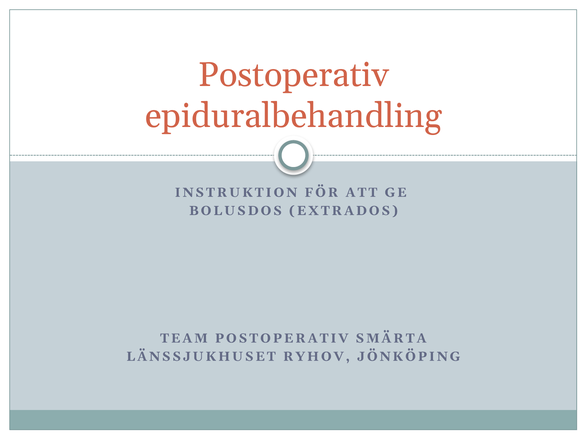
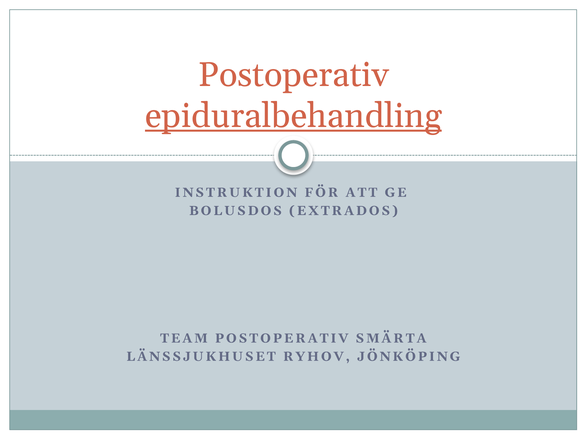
epiduralbehandling underline: none -> present (293, 116)
